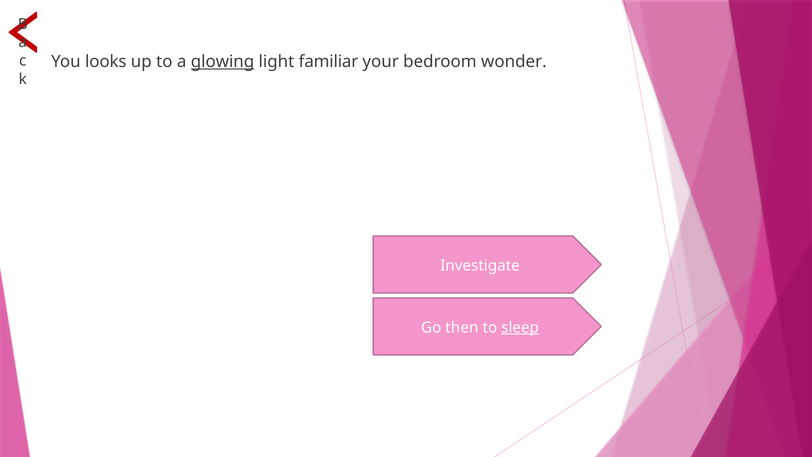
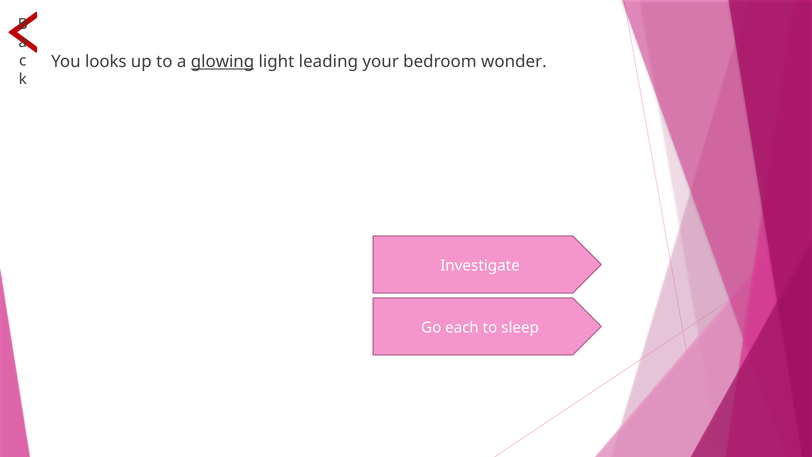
familiar: familiar -> leading (328, 62)
then: then -> each (462, 327)
sleep underline: present -> none (520, 327)
